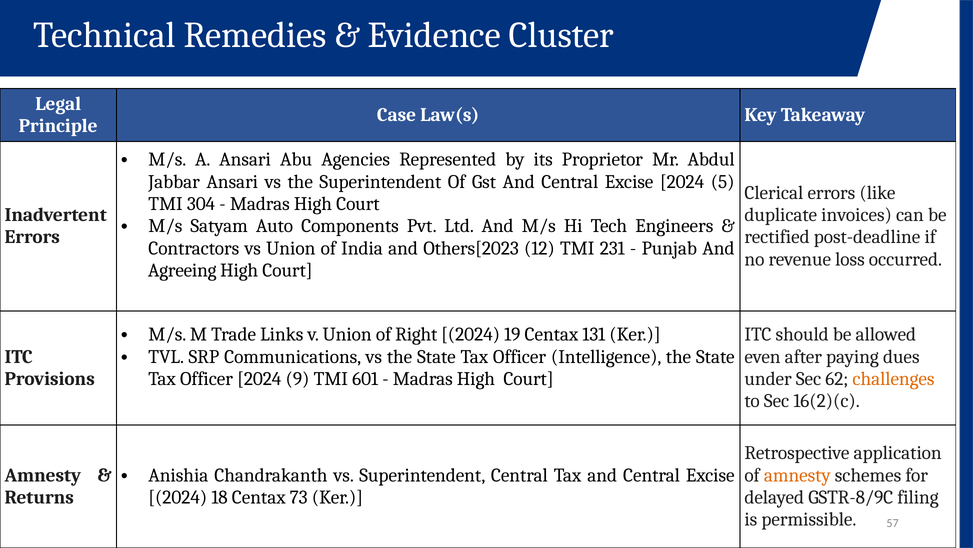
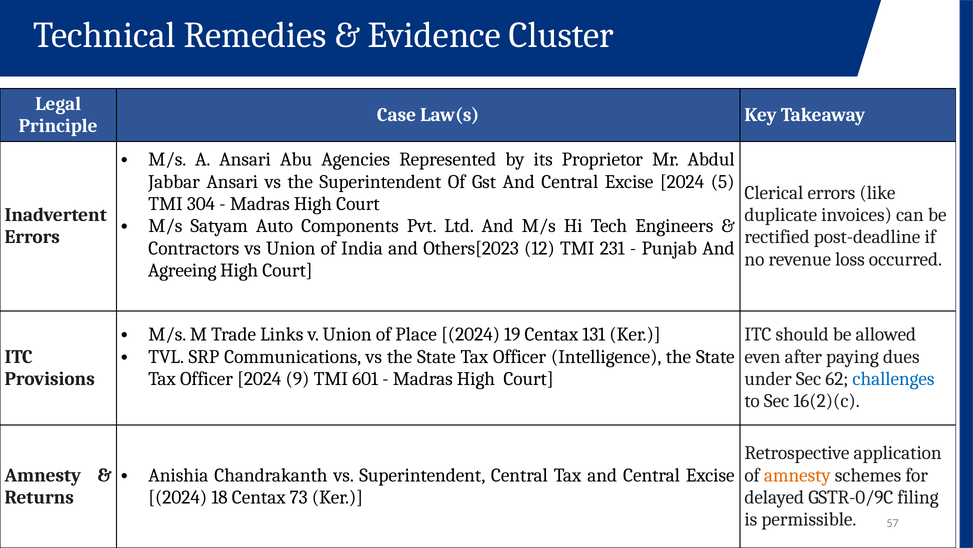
Right: Right -> Place (416, 334)
challenges colour: orange -> blue (893, 378)
GSTR-8/9C: GSTR-8/9C -> GSTR-0/9C (851, 497)
